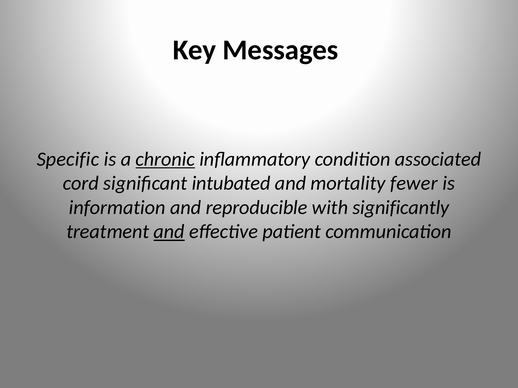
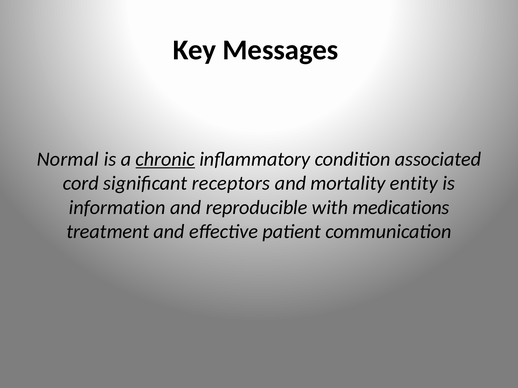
Specific: Specific -> Normal (68, 159)
intubated: intubated -> receptors (231, 184)
fewer: fewer -> entity (414, 184)
significantly: significantly -> medications (401, 208)
and underline: present -> none (169, 232)
